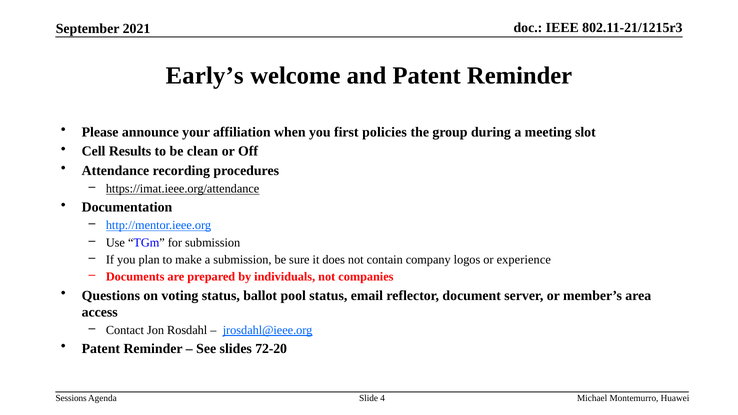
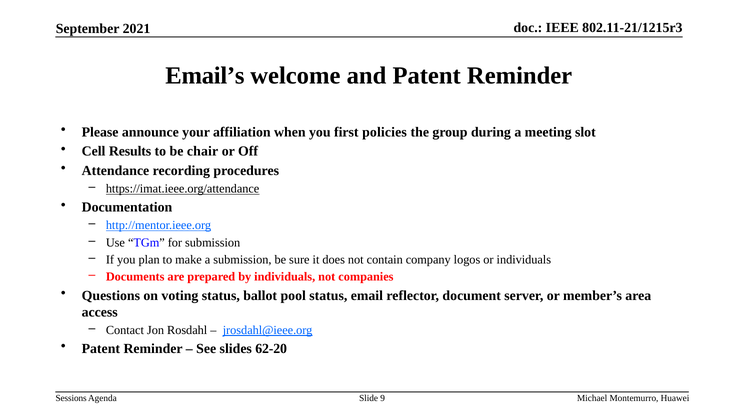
Early’s: Early’s -> Email’s (205, 75)
clean: clean -> chair (203, 151)
or experience: experience -> individuals (524, 260)
72-20: 72-20 -> 62-20 (271, 349)
4: 4 -> 9 (383, 398)
